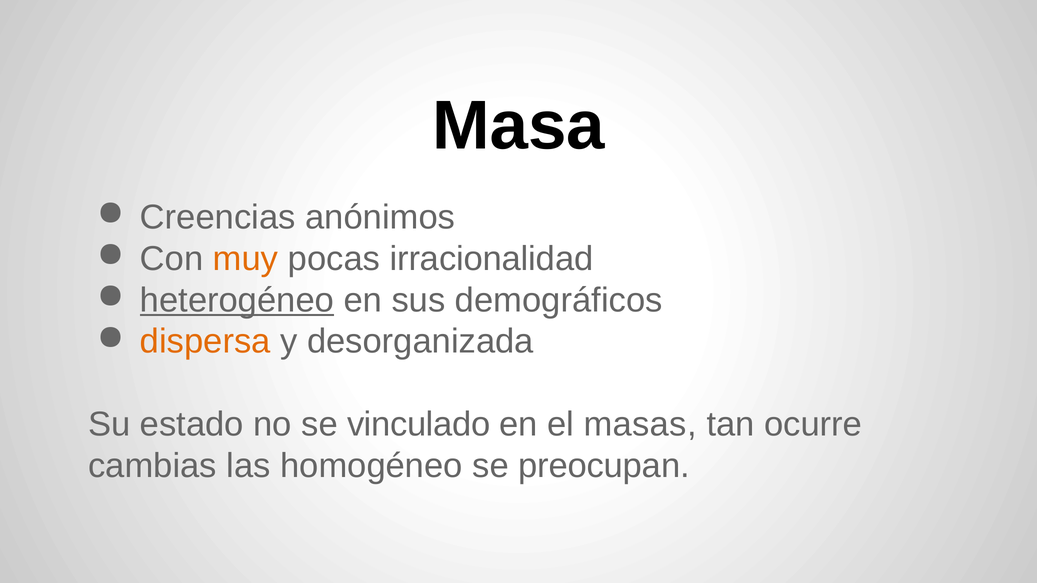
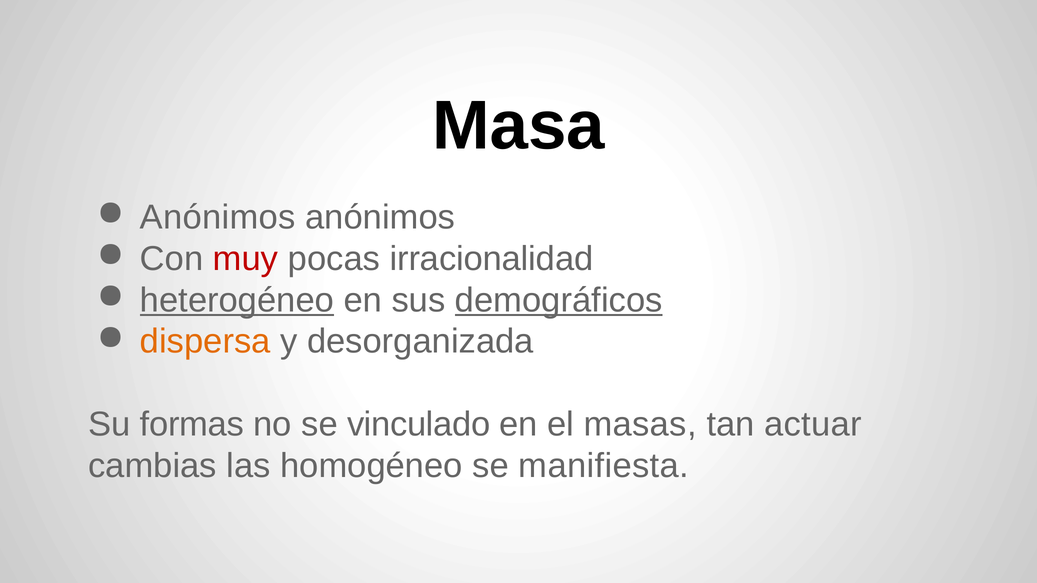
Creencias: Creencias -> Anónimos (218, 217)
muy colour: orange -> red (246, 259)
demográficos underline: none -> present (559, 300)
estado: estado -> formas (192, 425)
ocurre: ocurre -> actuar (813, 425)
preocupan: preocupan -> manifiesta (604, 466)
